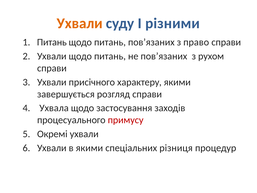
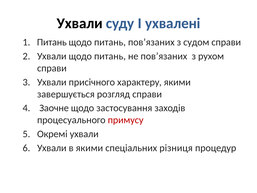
Ухвали colour: orange -> black (80, 23)
різними: різними -> ухвалені (173, 23)
право: право -> судом (196, 42)
Ухвала: Ухвала -> Заочне (54, 108)
